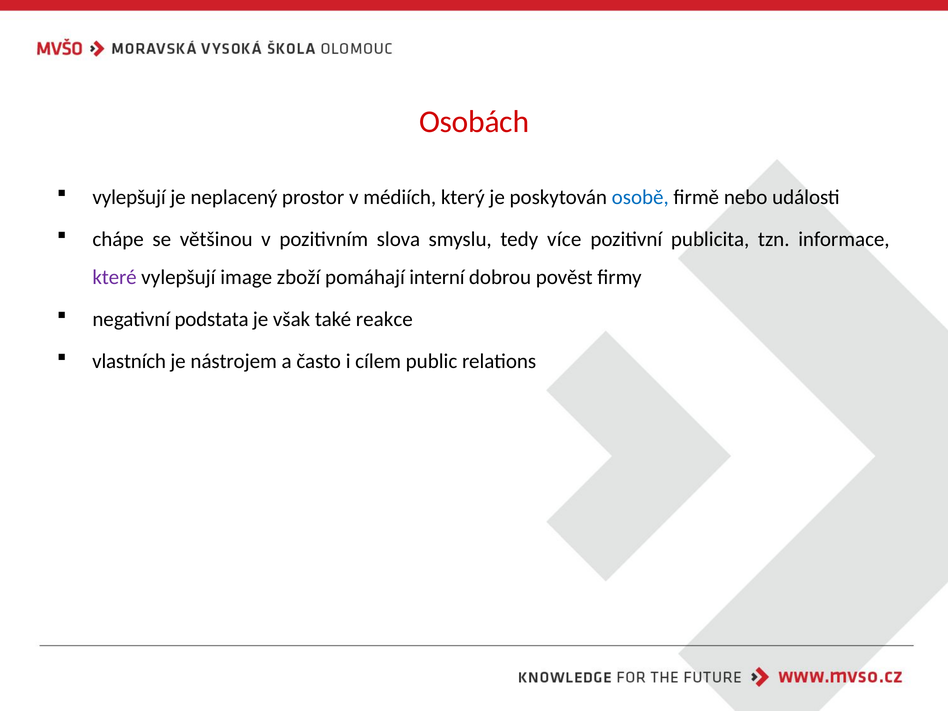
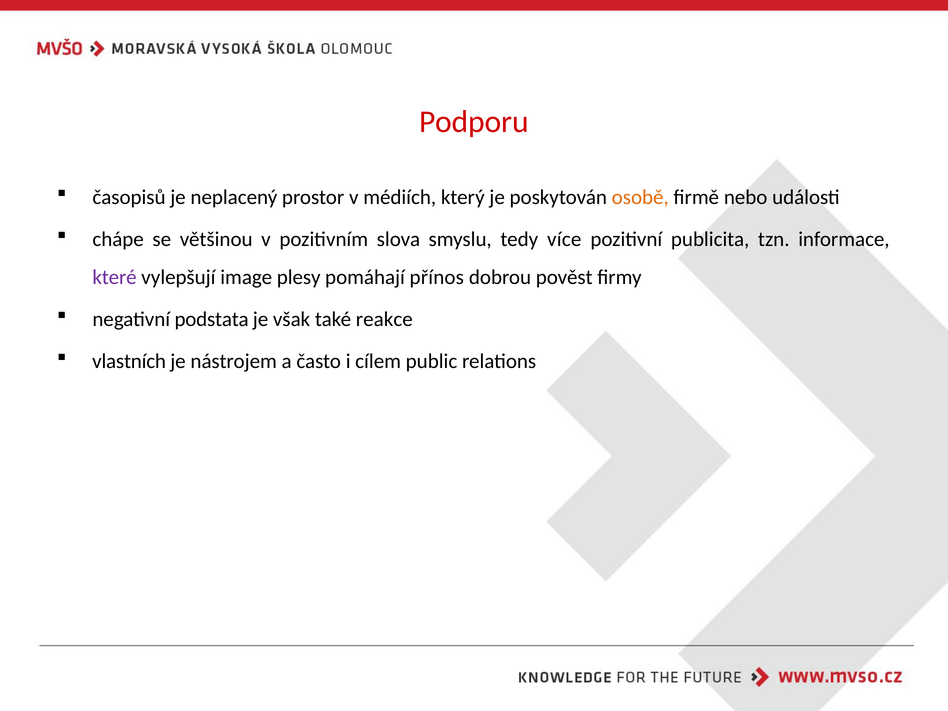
Osobách: Osobách -> Podporu (474, 122)
vylepšují: vylepšují -> časopisů (129, 197)
osobě colour: blue -> orange (640, 197)
zboží: zboží -> plesy (299, 277)
interní: interní -> přínos (437, 277)
